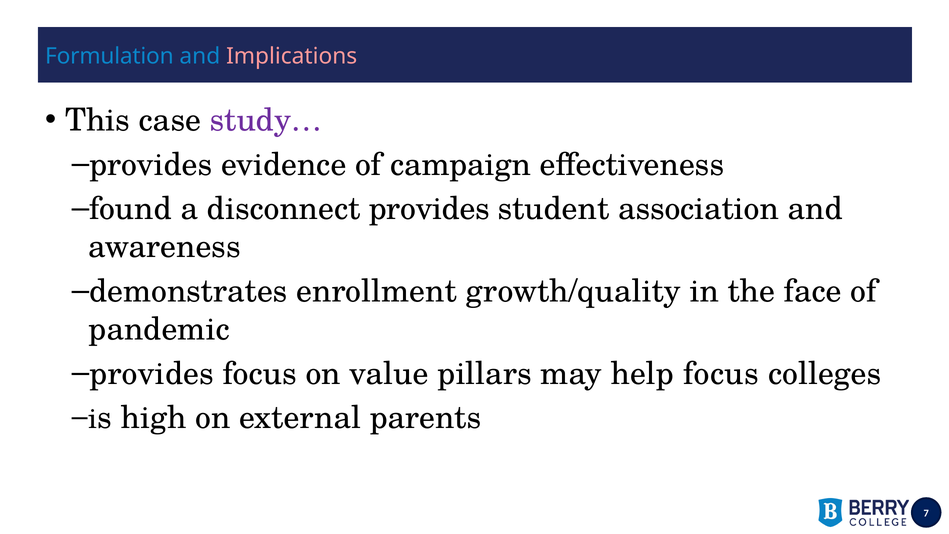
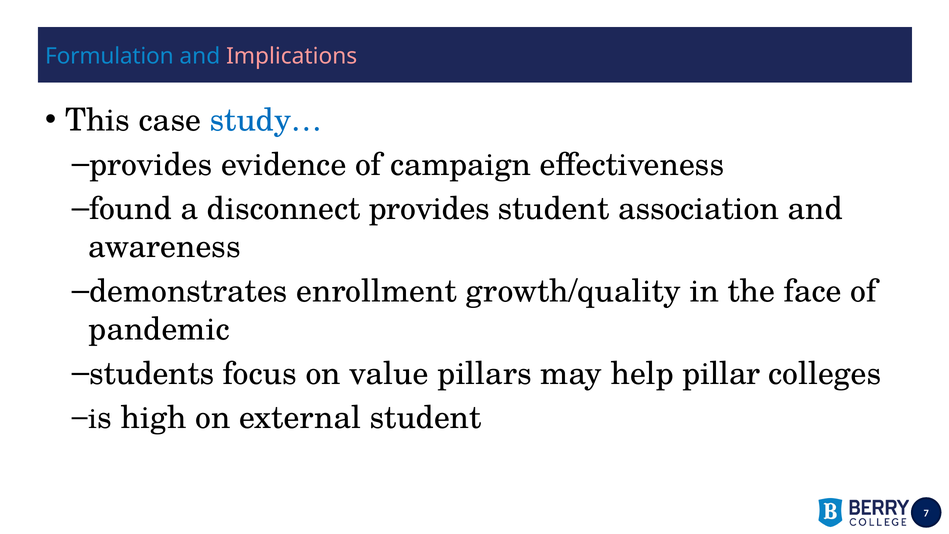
study… colour: purple -> blue (266, 120)
provides: provides -> students (152, 373)
help focus: focus -> pillar (721, 373)
external parents: parents -> student (426, 418)
